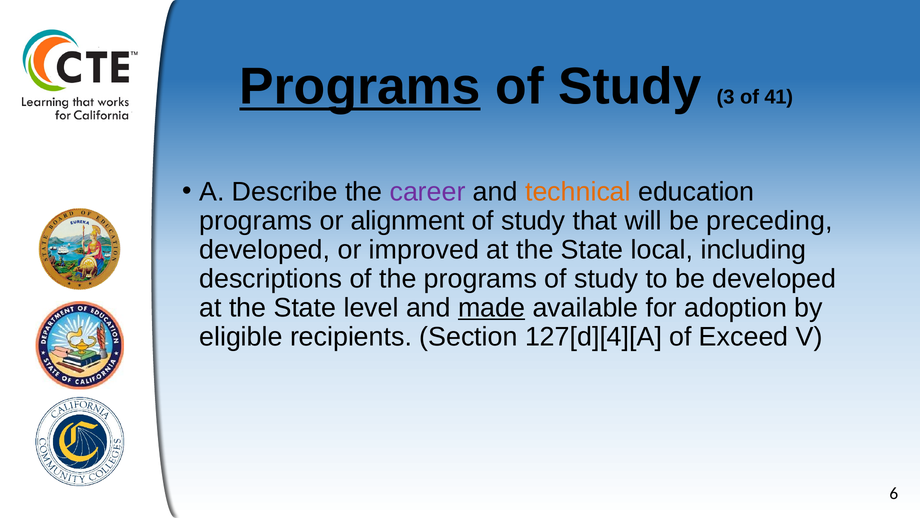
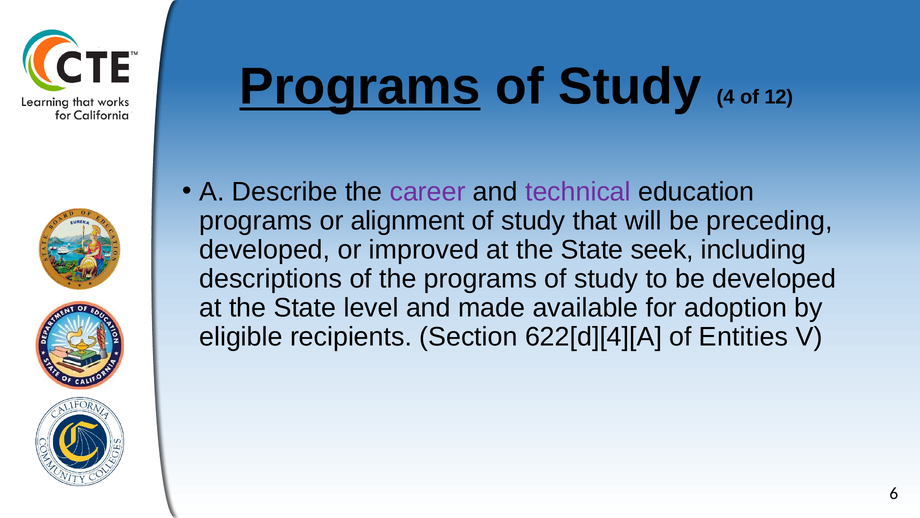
3: 3 -> 4 (726, 97)
41: 41 -> 12 (779, 97)
technical colour: orange -> purple (578, 191)
local: local -> seek (662, 249)
made underline: present -> none (492, 307)
127[d][4][A: 127[d][4][A -> 622[d][4][A (594, 336)
Exceed: Exceed -> Entities (744, 336)
